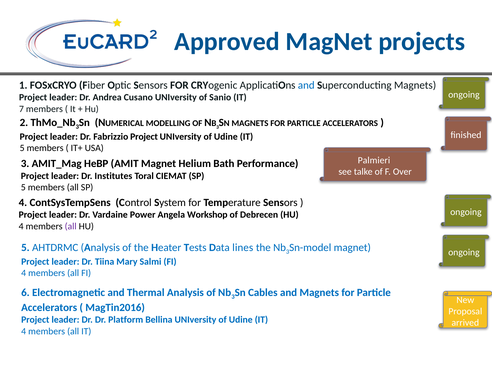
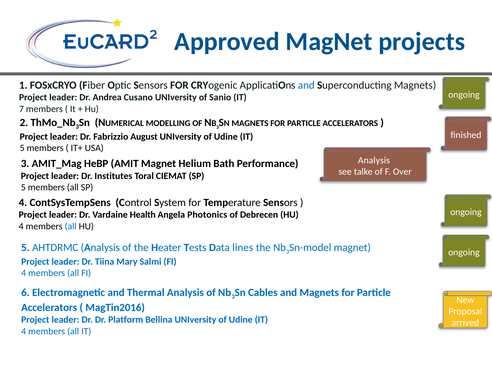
Fabrizzio Project: Project -> August (144, 137)
Palmieri: Palmieri -> Analysis (374, 160)
Power: Power -> Health (143, 215)
Workshop: Workshop -> Photonics (207, 215)
all colour: purple -> blue (71, 226)
